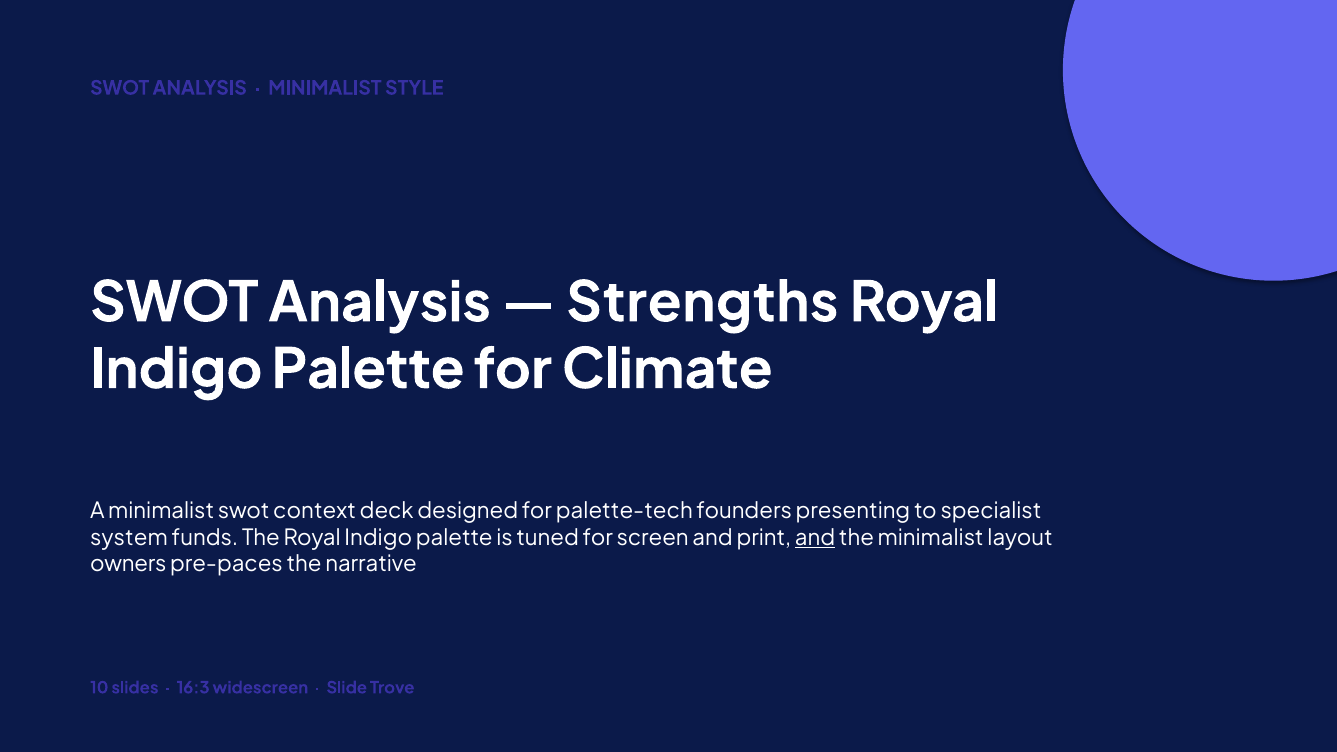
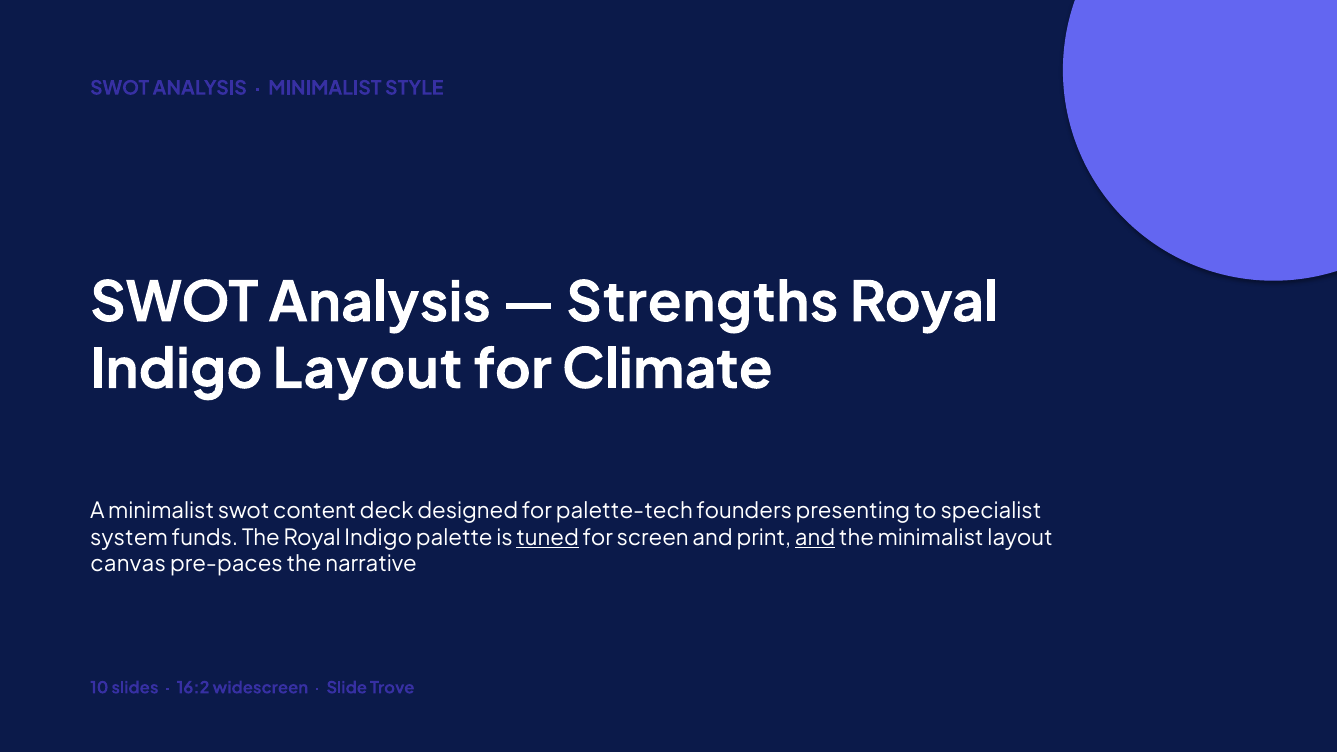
Palette: Palette -> Layout (368, 370)
context: context -> content (315, 511)
tuned underline: none -> present (548, 538)
owners: owners -> canvas (128, 565)
16:3: 16:3 -> 16:2 (193, 688)
